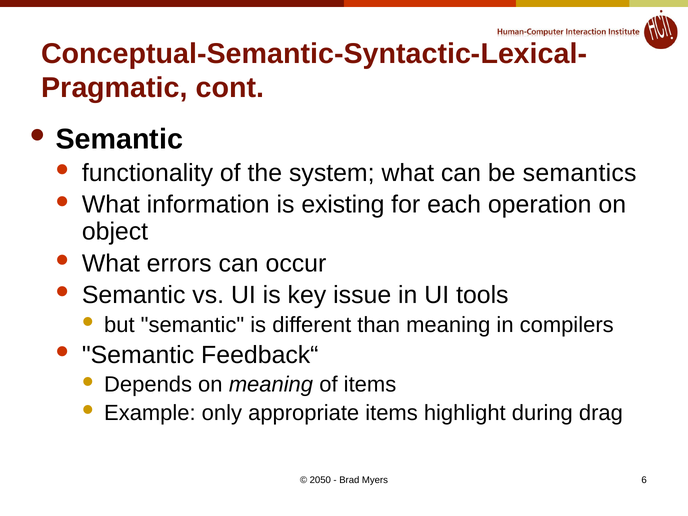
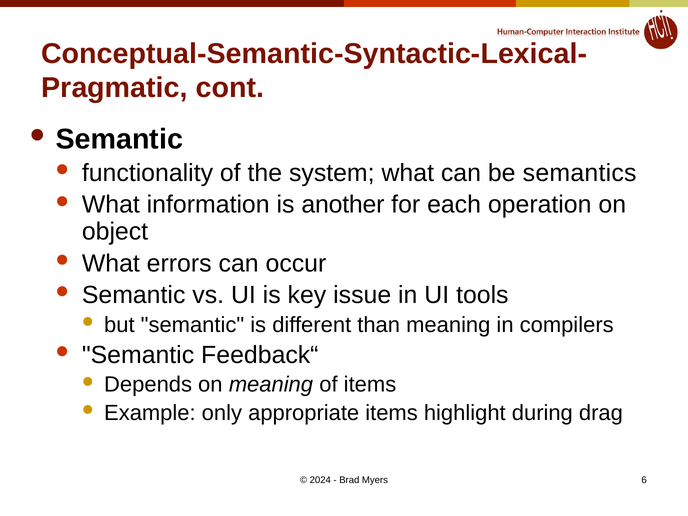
existing: existing -> another (343, 205)
2050: 2050 -> 2024 (320, 480)
